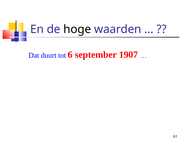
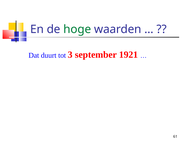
hoge colour: black -> green (77, 29)
6: 6 -> 3 (70, 55)
1907: 1907 -> 1921 (129, 55)
